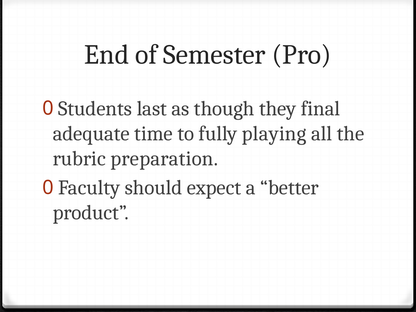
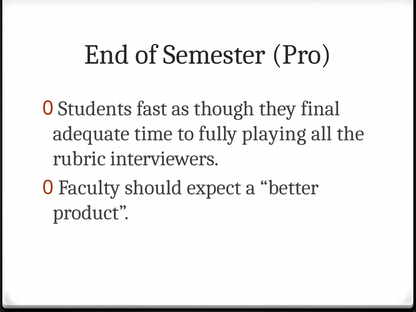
last: last -> fast (152, 109)
preparation: preparation -> interviewers (164, 159)
